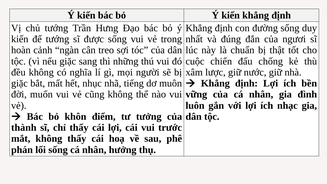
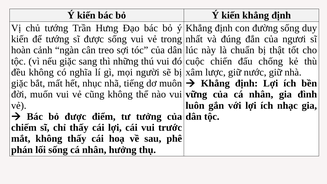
bỏ khôn: khôn -> được (75, 117)
thành: thành -> chiếm (24, 128)
